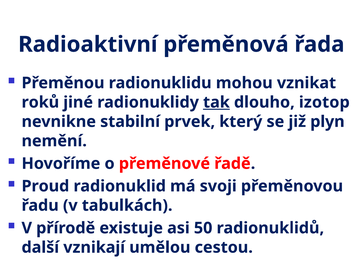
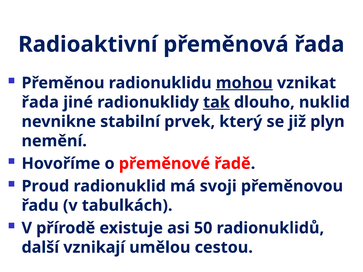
mohou underline: none -> present (244, 83)
roků: roků -> řada (40, 102)
izotop: izotop -> nuklid (324, 102)
